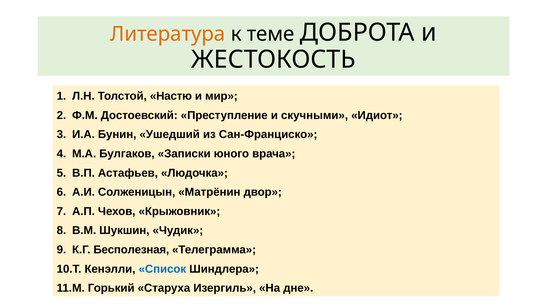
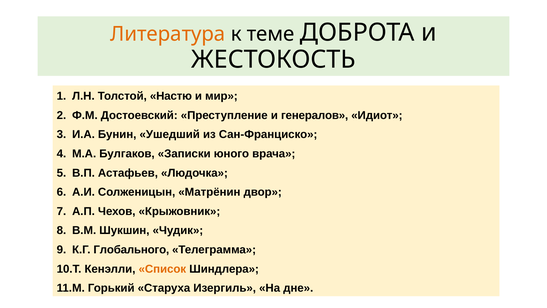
скучными: скучными -> генералов (315, 115)
Бесполезная: Бесполезная -> Глобального (131, 249)
Список colour: blue -> orange (162, 269)
